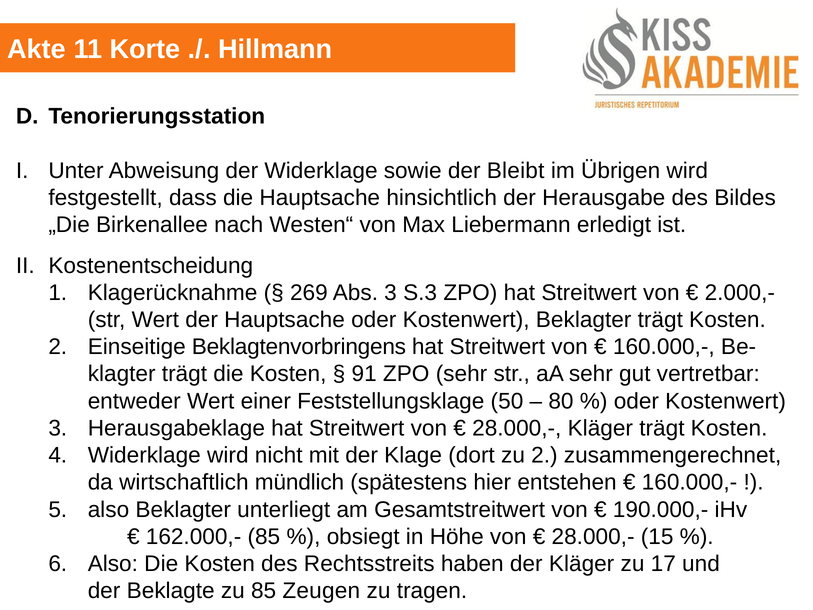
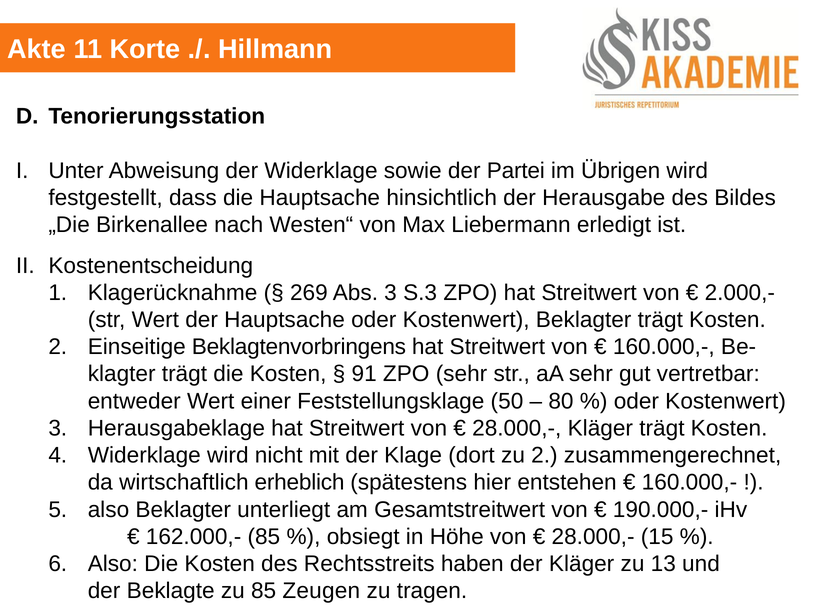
Bleibt: Bleibt -> Partei (516, 171)
mündlich: mündlich -> erheblich (300, 482)
17: 17 -> 13 (663, 564)
